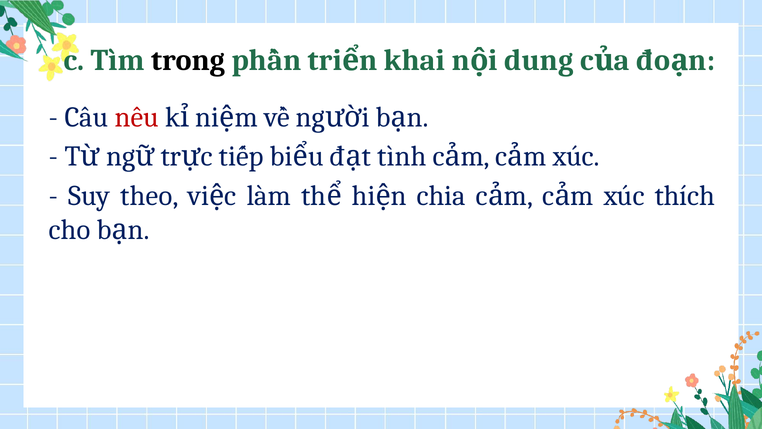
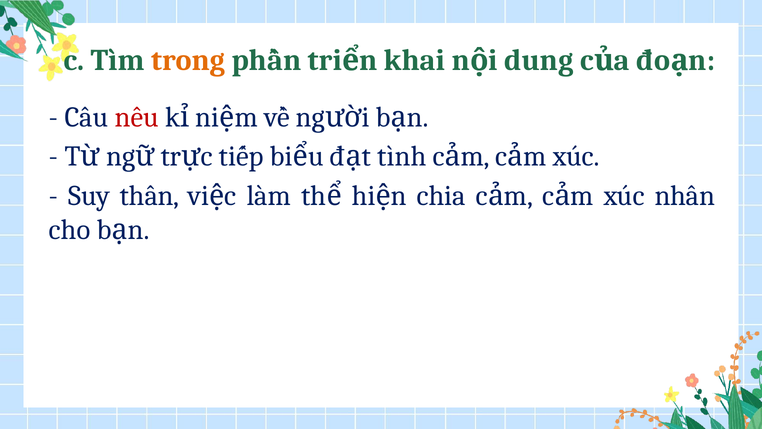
trong colour: black -> orange (188, 60)
theo: theo -> thân (150, 195)
thích: thích -> nhân (685, 195)
